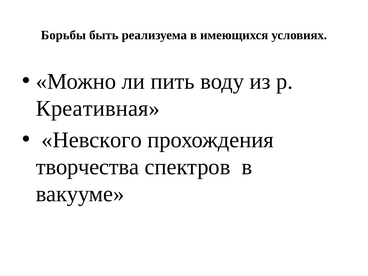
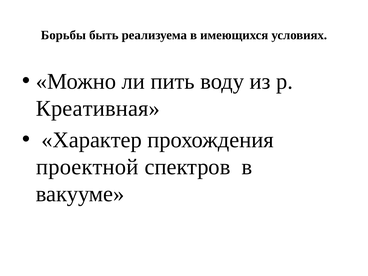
Невского: Невского -> Характер (92, 140)
творчества: творчества -> проектной (87, 167)
